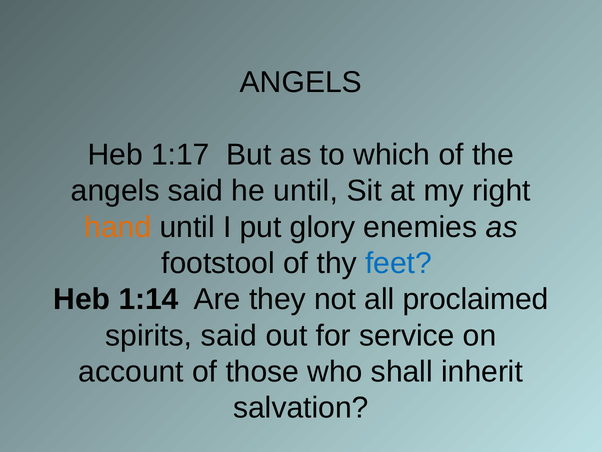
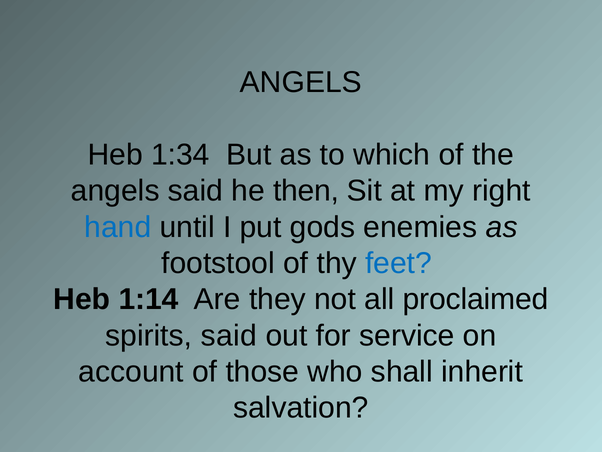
1:17: 1:17 -> 1:34 (180, 155)
he until: until -> then (306, 191)
hand colour: orange -> blue (118, 227)
glory: glory -> gods (323, 227)
